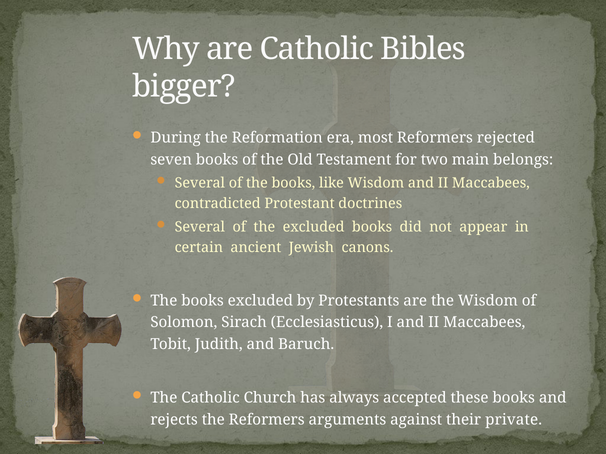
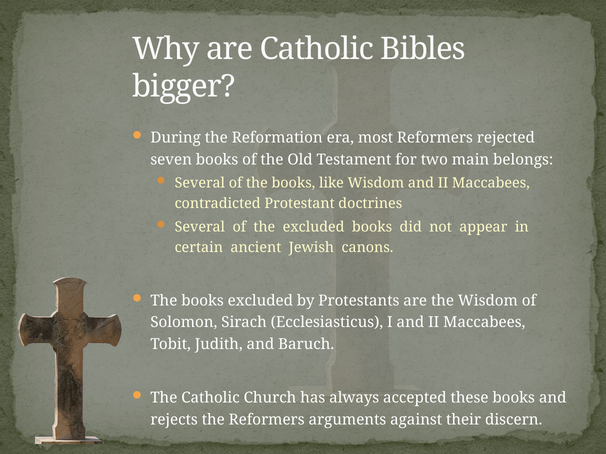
private: private -> discern (514, 420)
